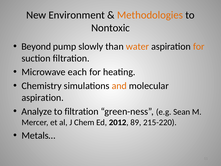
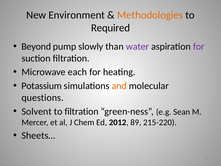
Nontoxic: Nontoxic -> Required (111, 28)
water colour: orange -> purple (137, 46)
for colour: orange -> purple (199, 46)
Chemistry: Chemistry -> Potassium (42, 86)
aspiration: aspiration -> questions (43, 97)
Analyze: Analyze -> Solvent (37, 111)
Metals…: Metals… -> Sheets… (38, 135)
